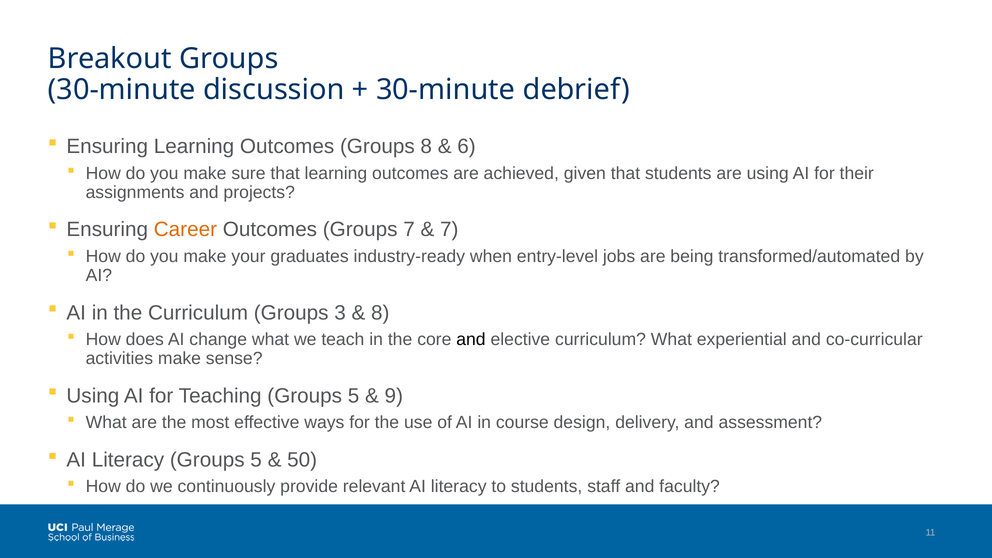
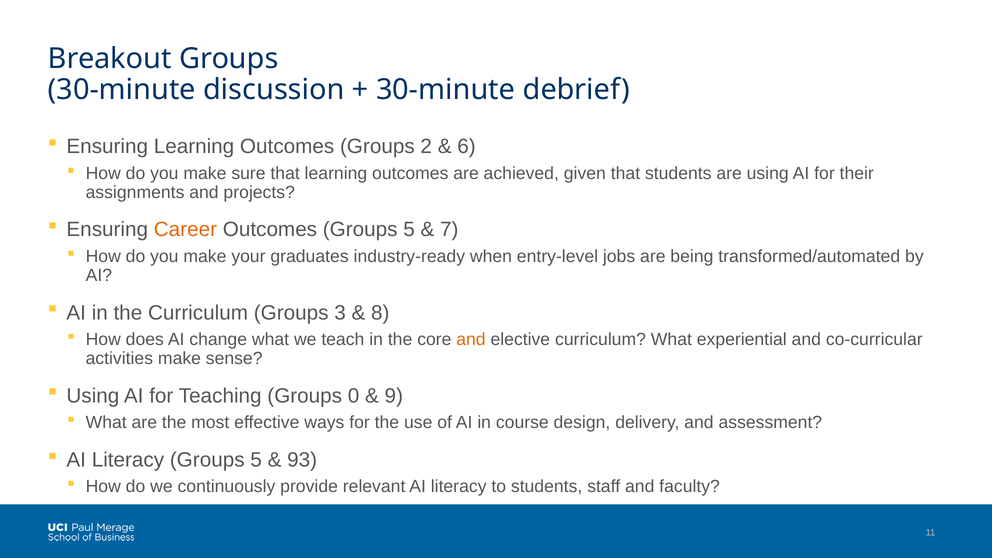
Groups 8: 8 -> 2 (426, 147)
Outcomes Groups 7: 7 -> 5 (409, 230)
and colour: black -> orange (471, 340)
Teaching Groups 5: 5 -> 0 (354, 396)
50: 50 -> 93 (302, 460)
